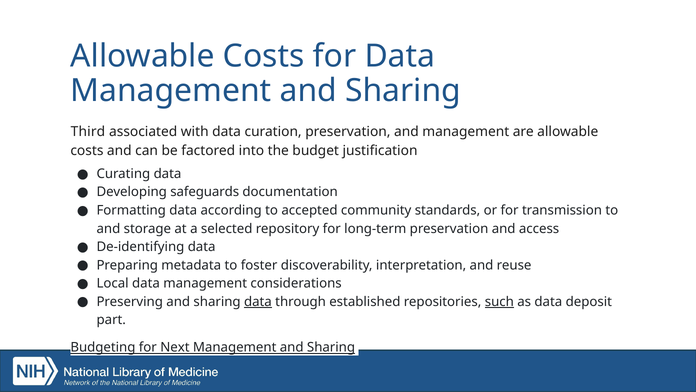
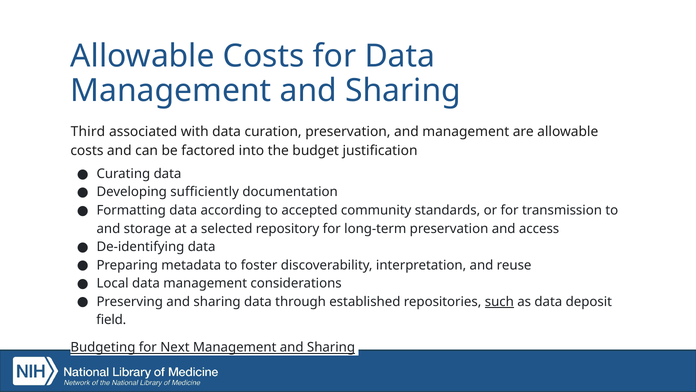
safeguards: safeguards -> sufficiently (205, 192)
data underline: present -> none (258, 301)
part: part -> field (111, 320)
